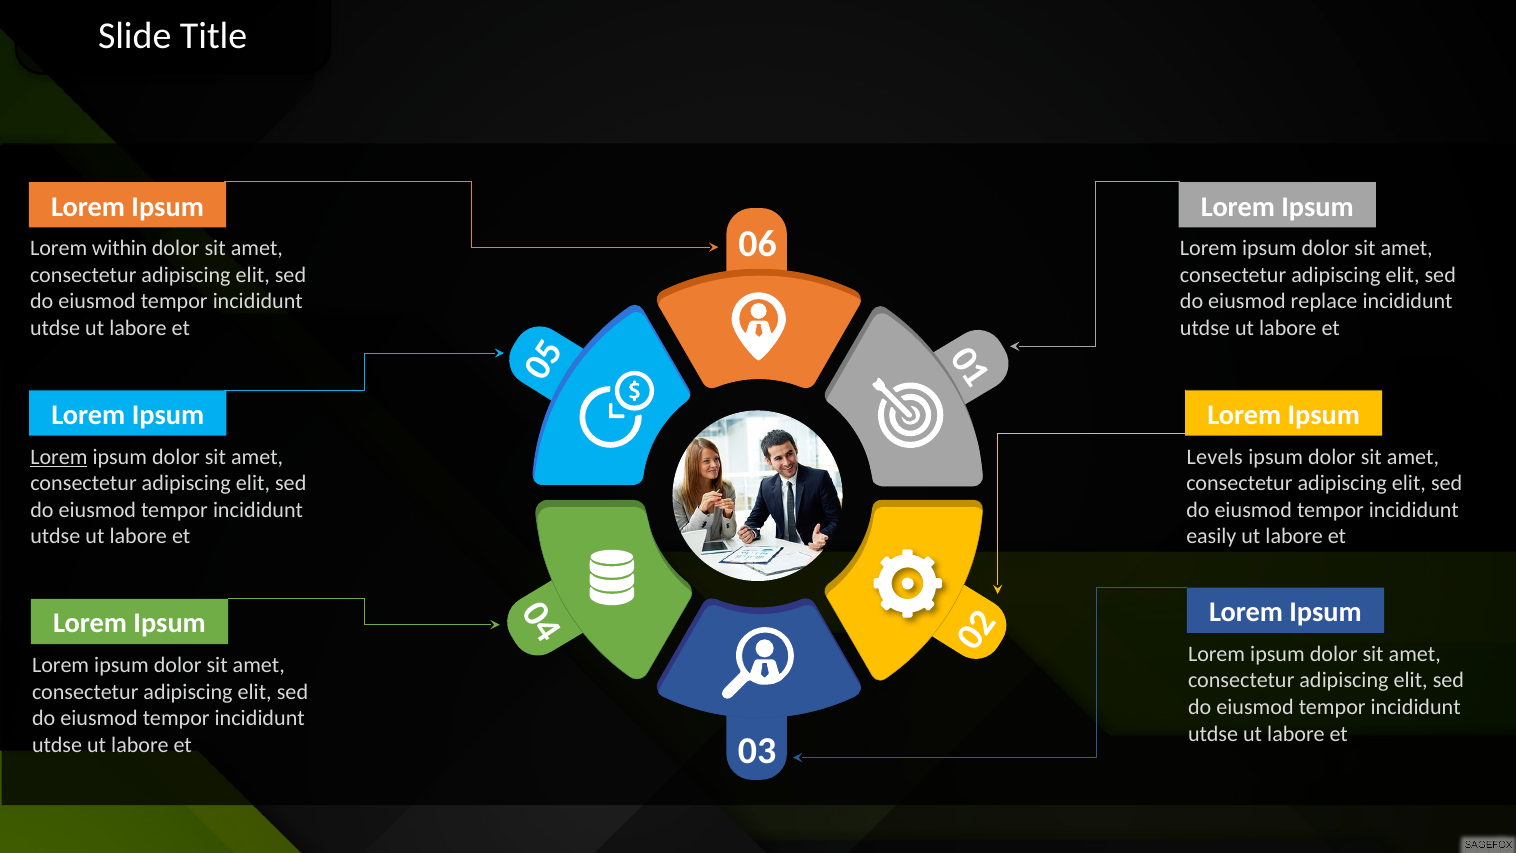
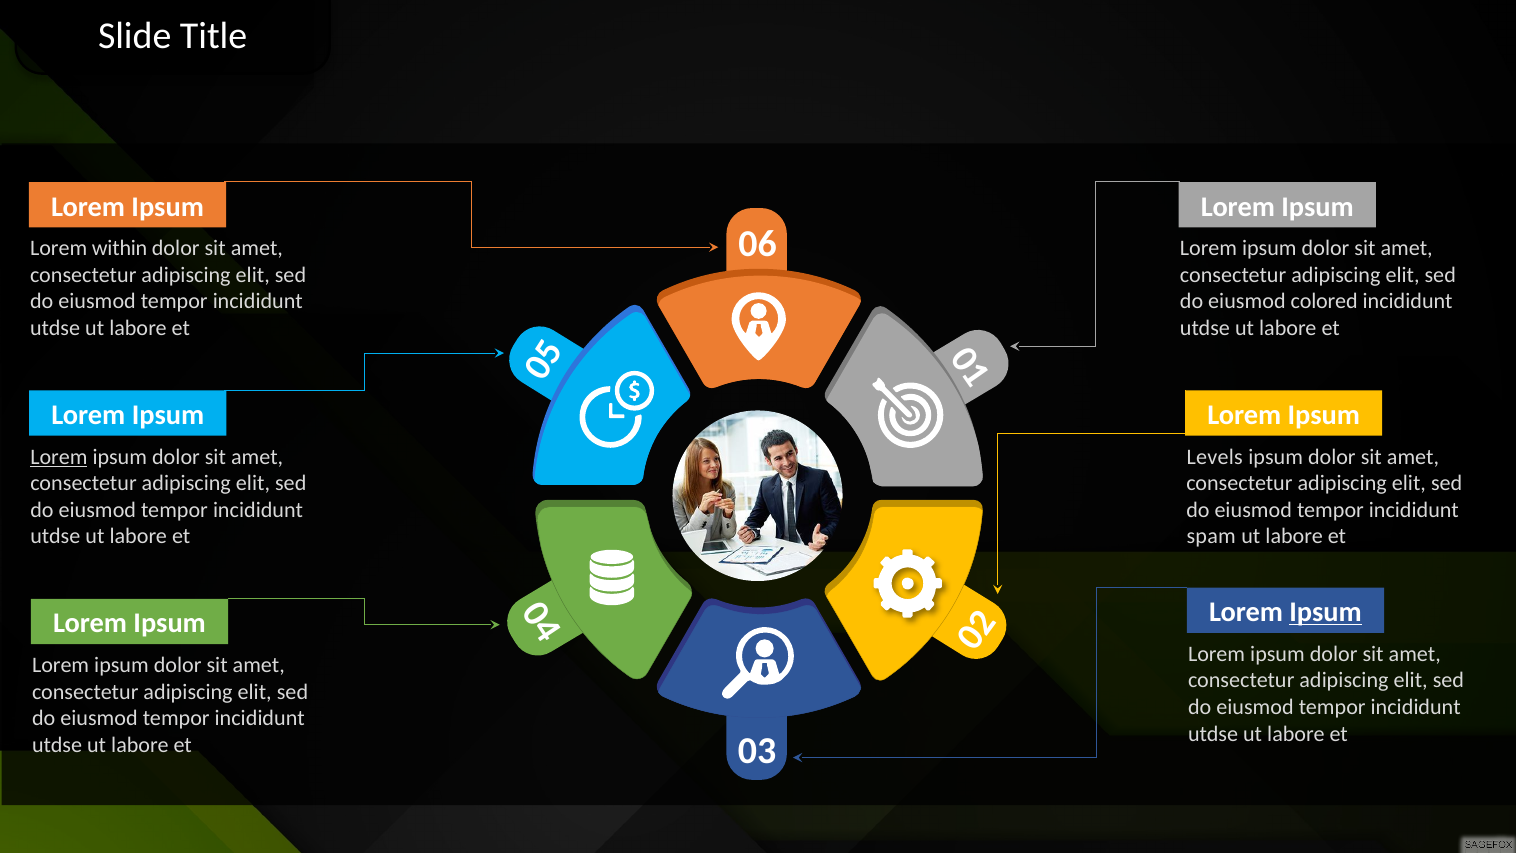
replace: replace -> colored (1324, 302)
easily: easily -> spam (1211, 536)
Ipsum underline: none -> present (1326, 612)
